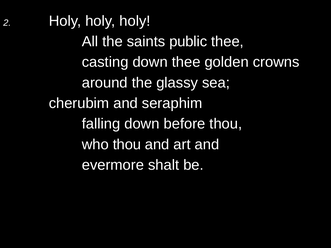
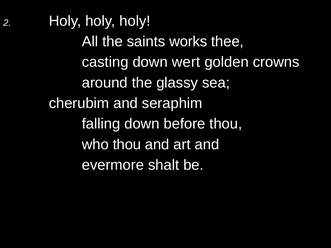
public: public -> works (188, 42)
down thee: thee -> wert (186, 62)
